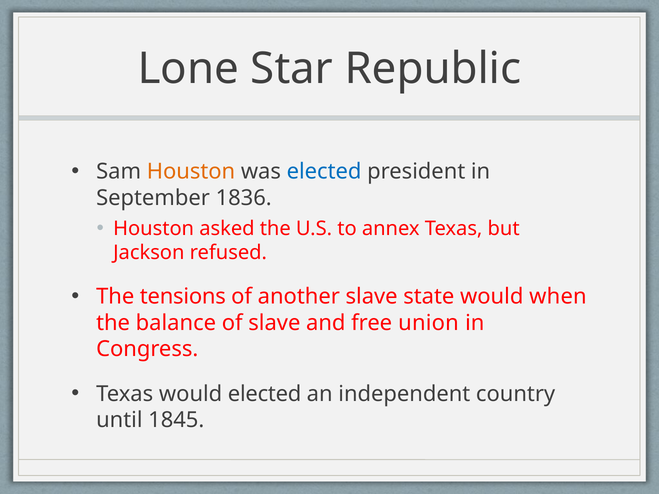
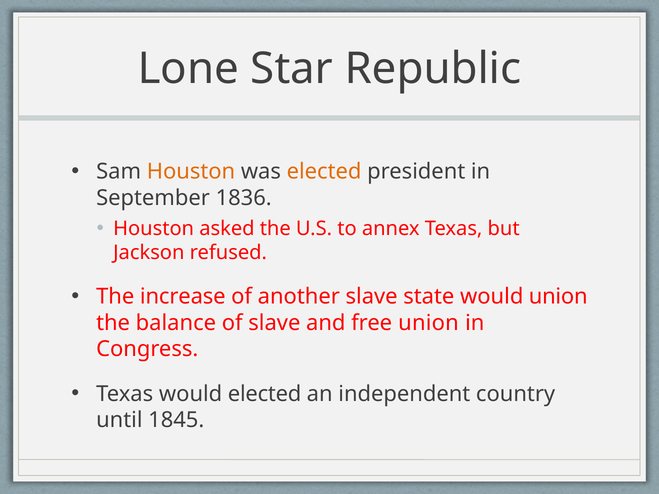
elected colour: blue -> orange (324, 172)
tensions: tensions -> increase (183, 297)
would when: when -> union (558, 297)
